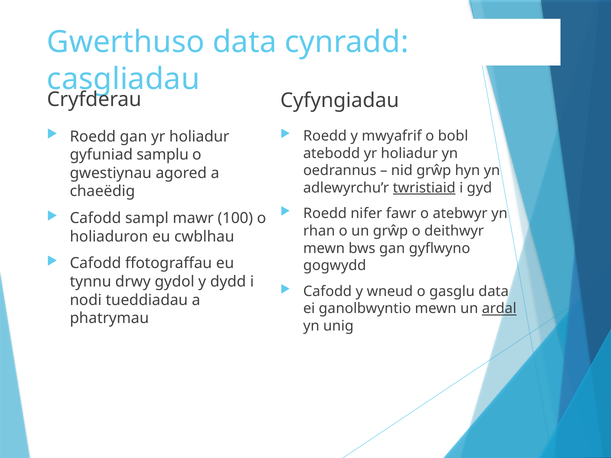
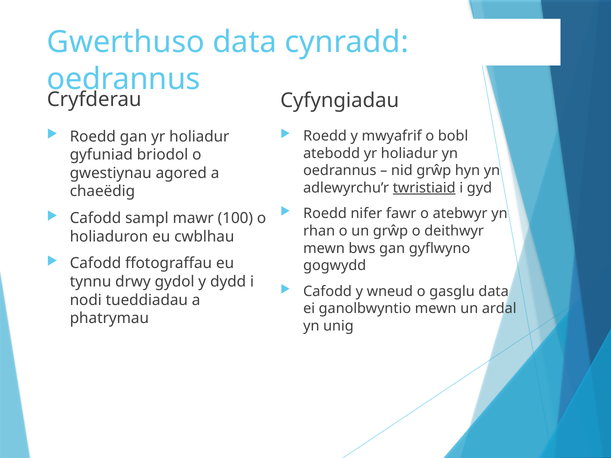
casgliadau: casgliadau -> oedrannus (124, 79)
samplu: samplu -> briodol (163, 155)
ardal underline: present -> none (499, 309)
